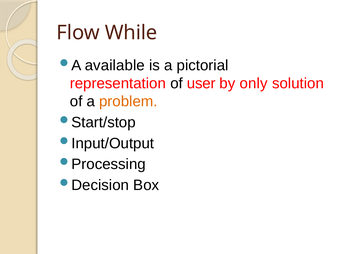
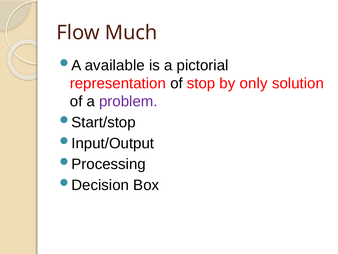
While: While -> Much (131, 33)
user: user -> stop (201, 83)
problem colour: orange -> purple (128, 101)
